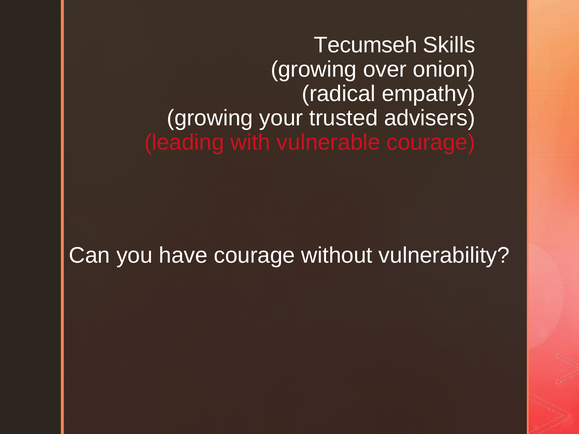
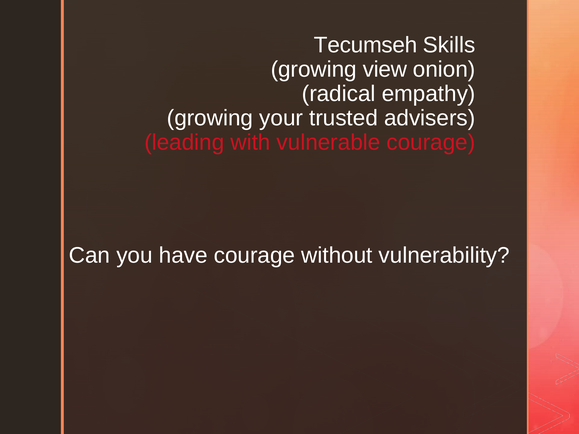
over: over -> view (385, 69)
